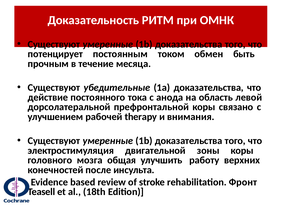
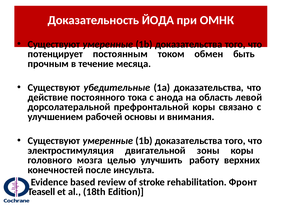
РИТМ: РИТМ -> ЙОДА (158, 20)
therapy: therapy -> основы (141, 117)
общая: общая -> целью (122, 161)
